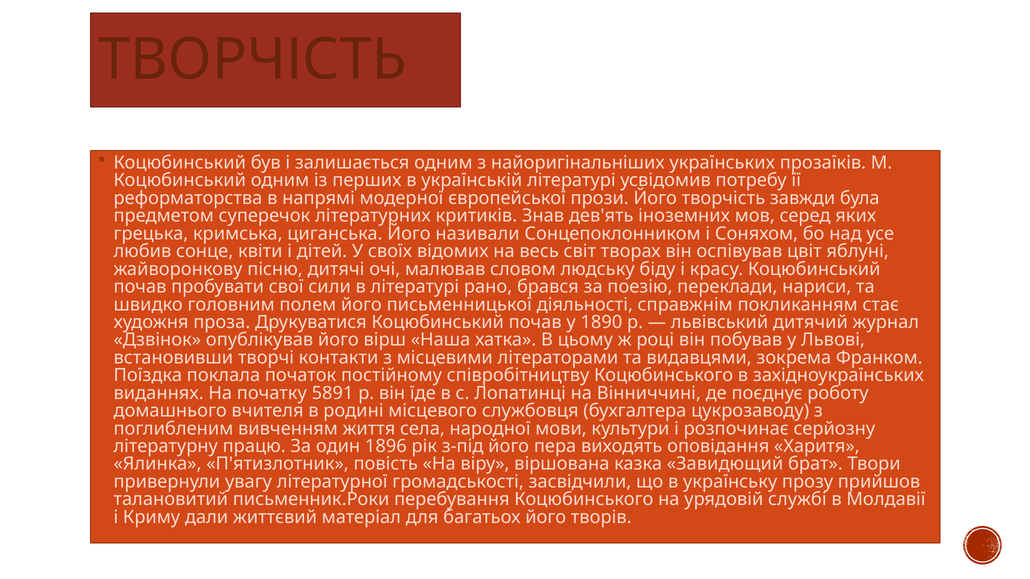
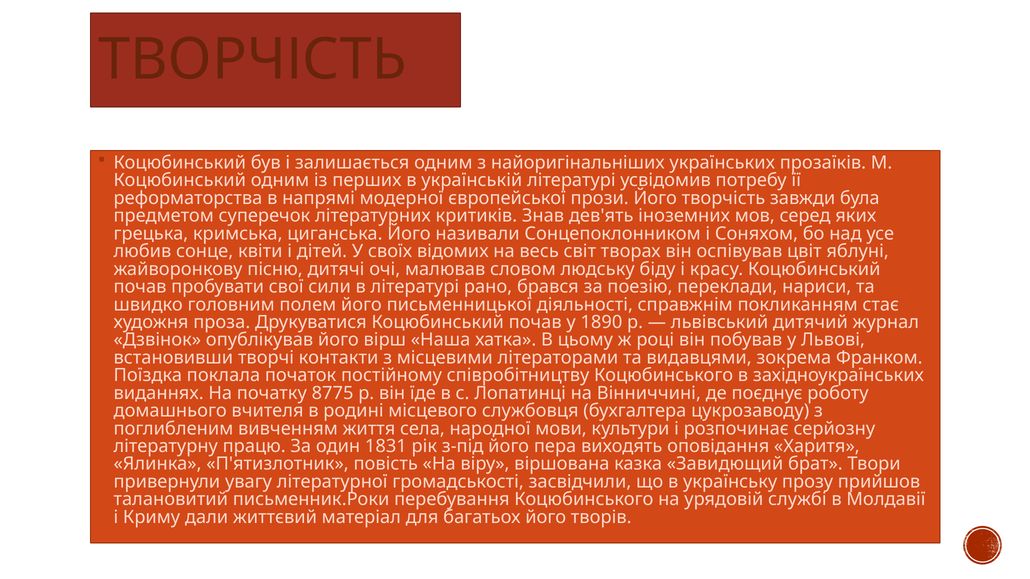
5891: 5891 -> 8775 (333, 393)
1896: 1896 -> 1831 (386, 447)
